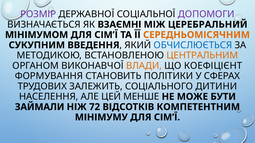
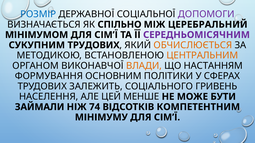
РОЗМІР colour: purple -> blue (38, 14)
ВЗАЄМНІ: ВЗАЄМНІ -> СПІЛЬНО (120, 25)
СЕРЕДНЬОМІСЯЧНИМ colour: orange -> purple (196, 35)
СУКУПНИМ ВВЕДЕННЯ: ВВЕДЕННЯ -> ТРУДОВИХ (94, 45)
ОБЧИСЛЮЄТЬСЯ colour: blue -> orange (193, 45)
КОЕФІЦІЄНТ: КОЕФІЦІЄНТ -> НАСТАННЯМ (213, 66)
СТАНОВИТЬ: СТАНОВИТЬ -> ОСНОВНИМ (113, 76)
ДИТИНИ: ДИТИНИ -> ГРИВЕНЬ (216, 87)
72: 72 -> 74 (95, 107)
